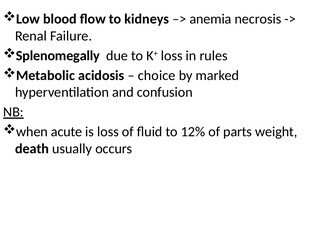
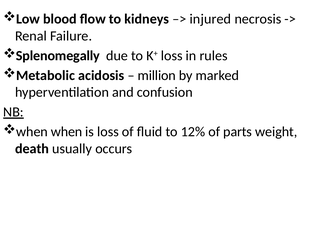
anemia: anemia -> injured (210, 19)
choice: choice -> million (157, 75)
when acute: acute -> when (67, 132)
